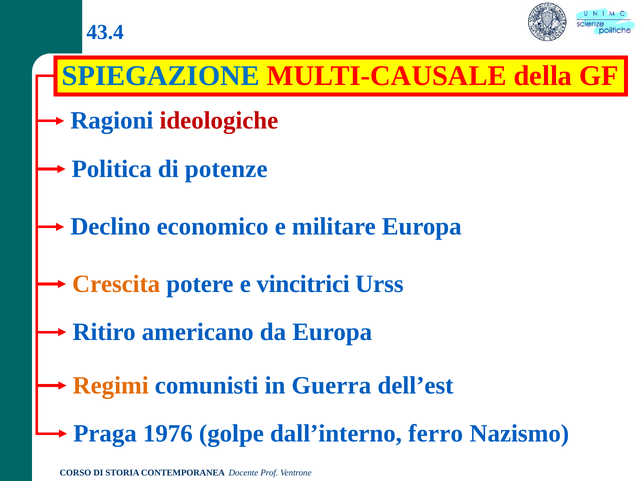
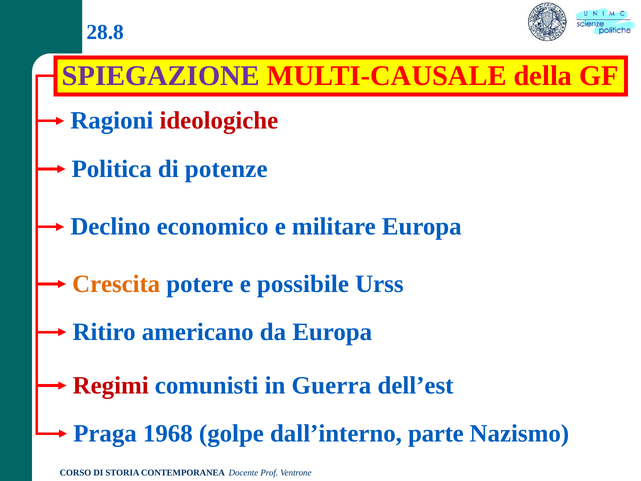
43.4: 43.4 -> 28.8 (105, 32)
SPIEGAZIONE colour: blue -> purple (161, 76)
vincitrici: vincitrici -> possibile (303, 284)
Regimi colour: orange -> red (111, 385)
1976: 1976 -> 1968 (168, 433)
ferro: ferro -> parte (436, 433)
